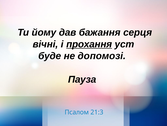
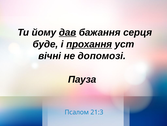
дав underline: none -> present (68, 32)
вічні: вічні -> буде (45, 44)
буде: буде -> вічні (50, 56)
